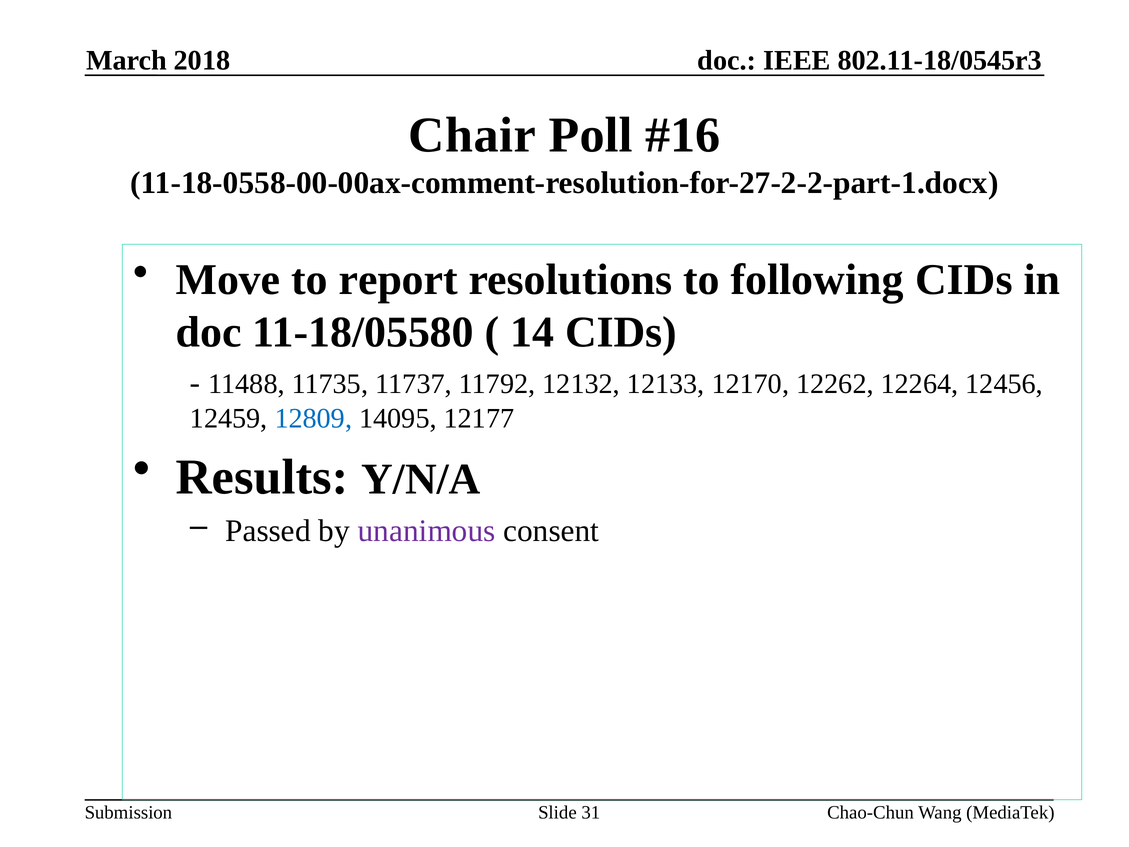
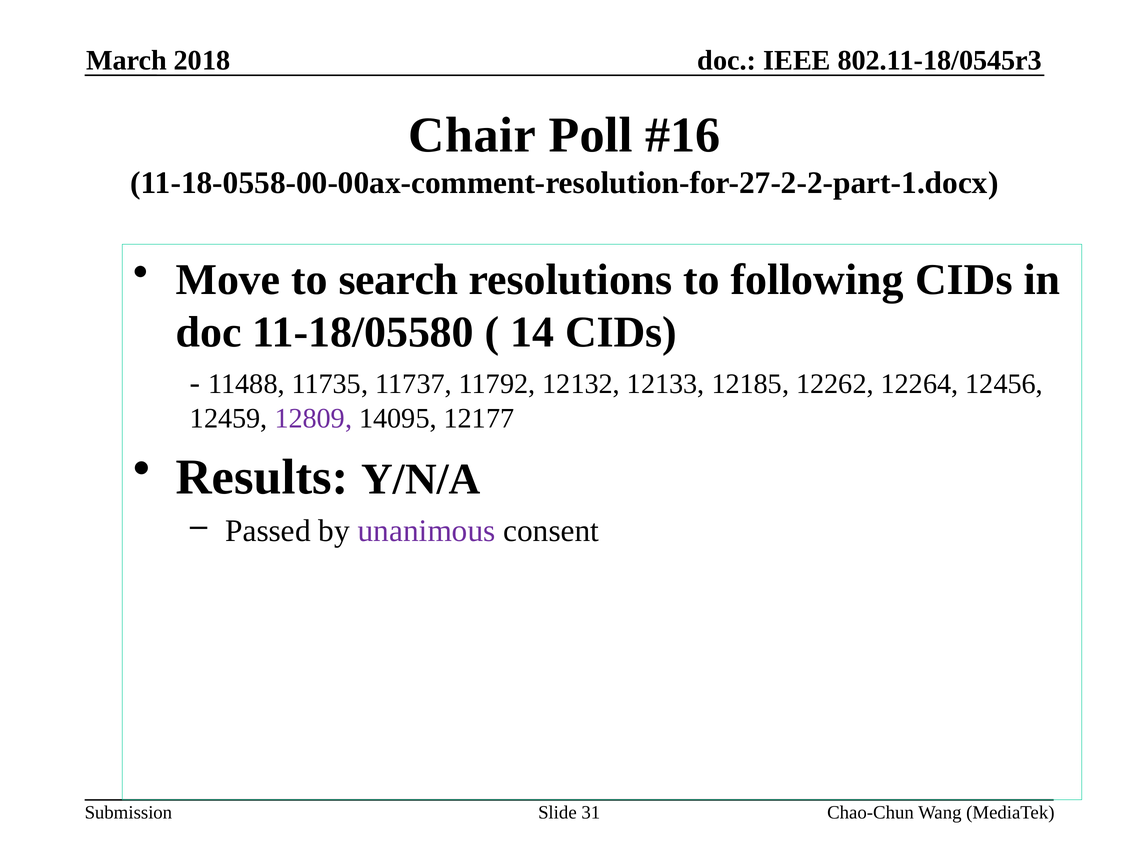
report: report -> search (398, 280)
12170: 12170 -> 12185 (750, 384)
12809 colour: blue -> purple (313, 418)
